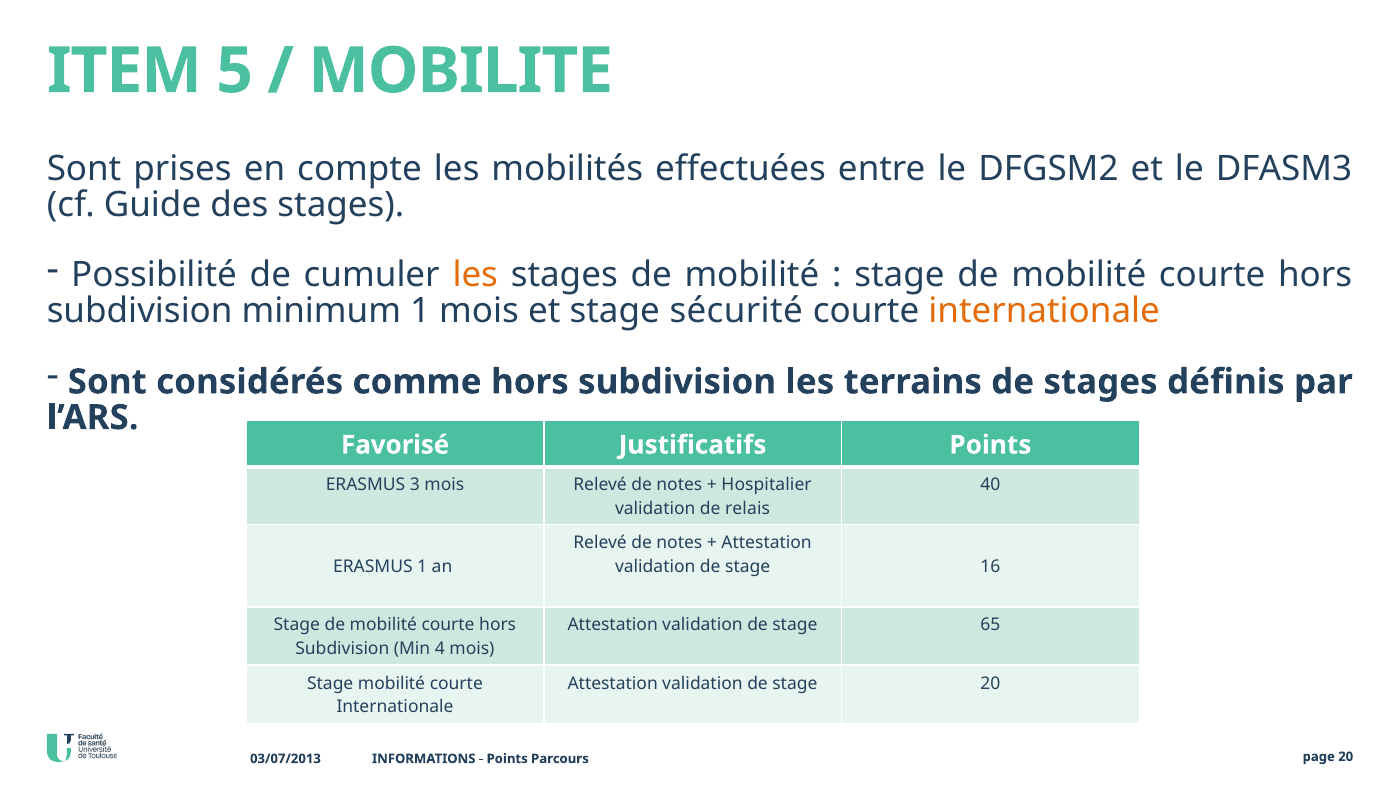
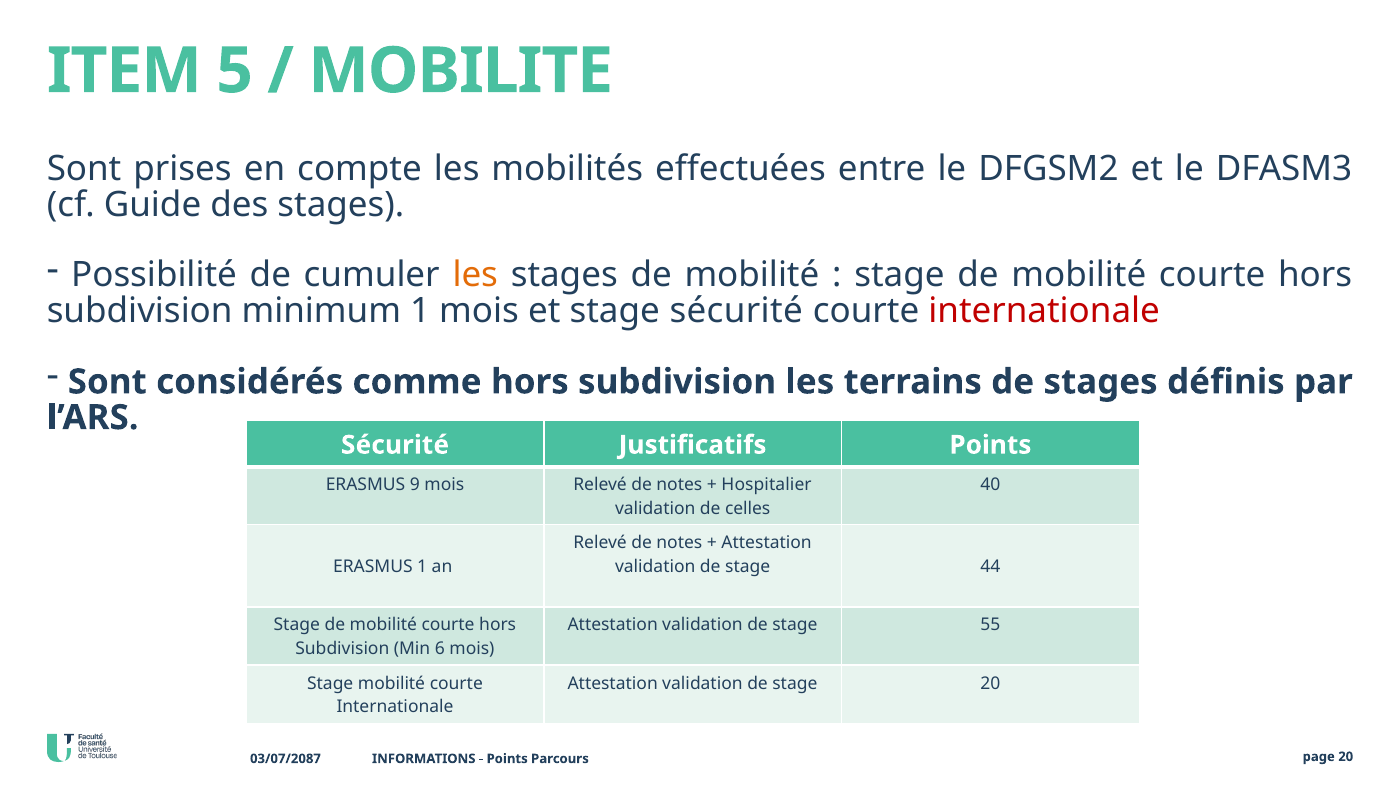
internationale colour: orange -> red (1044, 311)
Favorisé: Favorisé -> Sécurité (395, 445)
3: 3 -> 9 (415, 485)
relais: relais -> celles (748, 508)
16: 16 -> 44 (990, 567)
65: 65 -> 55 (990, 625)
4: 4 -> 6 (440, 649)
03/07/2013: 03/07/2013 -> 03/07/2087 (285, 758)
